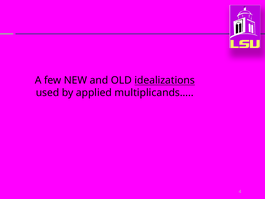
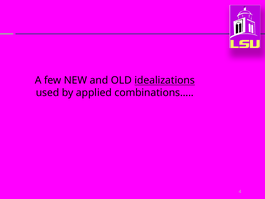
multiplicands…: multiplicands… -> combinations… (154, 93)
